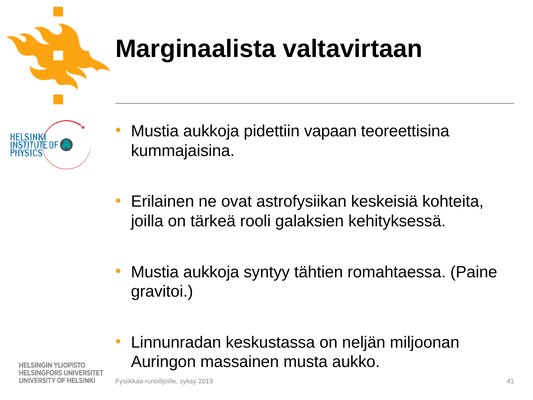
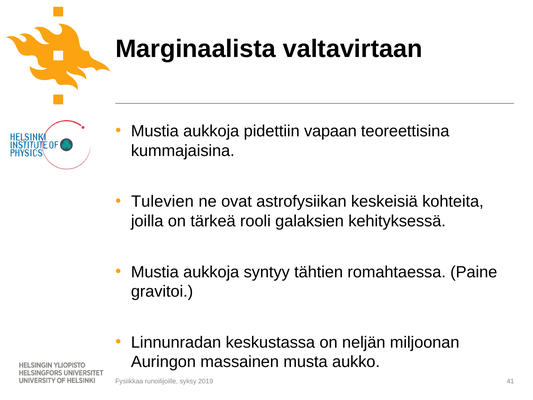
Erilainen: Erilainen -> Tulevien (162, 201)
